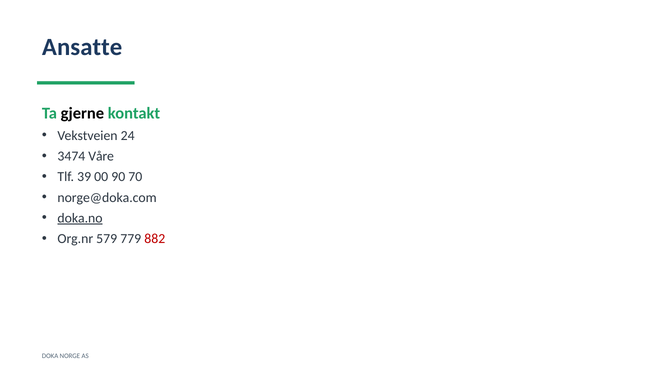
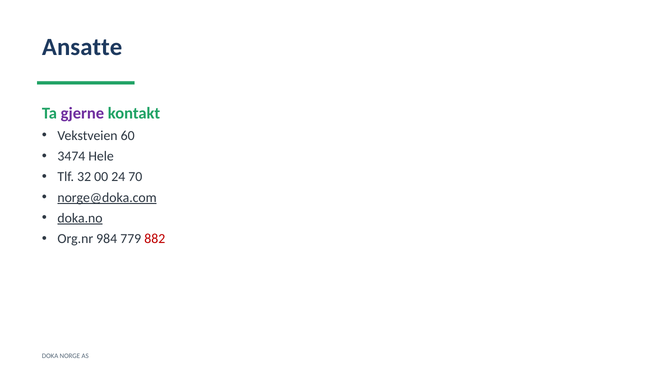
gjerne colour: black -> purple (82, 114)
24: 24 -> 60 (128, 136)
Våre: Våre -> Hele (101, 156)
39: 39 -> 32 (84, 177)
90: 90 -> 24 (118, 177)
norge@doka.com underline: none -> present (107, 198)
579: 579 -> 984 (107, 239)
